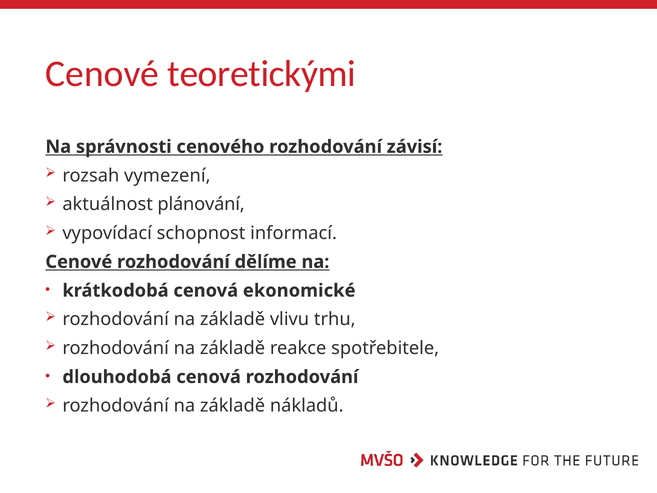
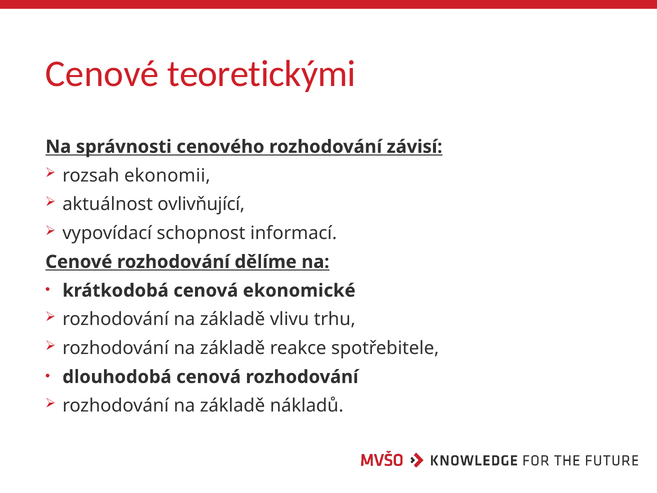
vymezení: vymezení -> ekonomii (167, 175)
plánování: plánování -> ovlivňující (201, 204)
